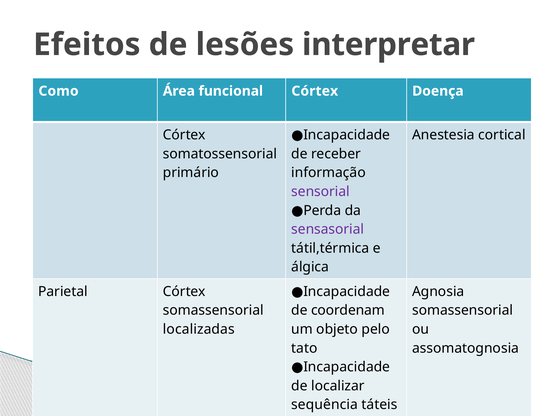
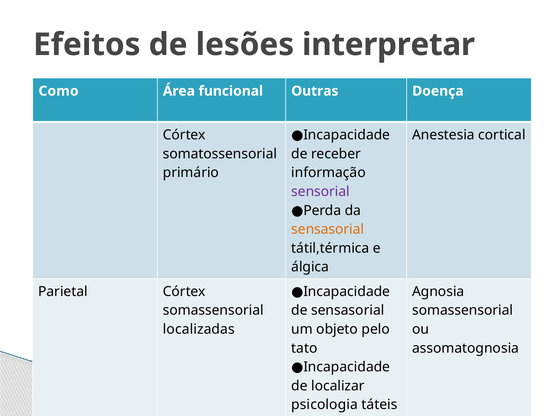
funcional Córtex: Córtex -> Outras (315, 91)
sensasorial colour: purple -> orange (328, 229)
de coordenam: coordenam -> sensasorial (348, 310)
sequência: sequência -> psicologia (325, 404)
